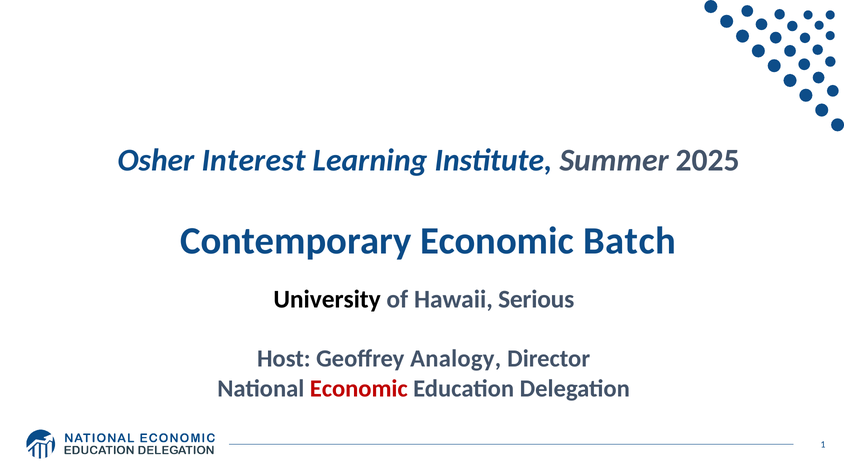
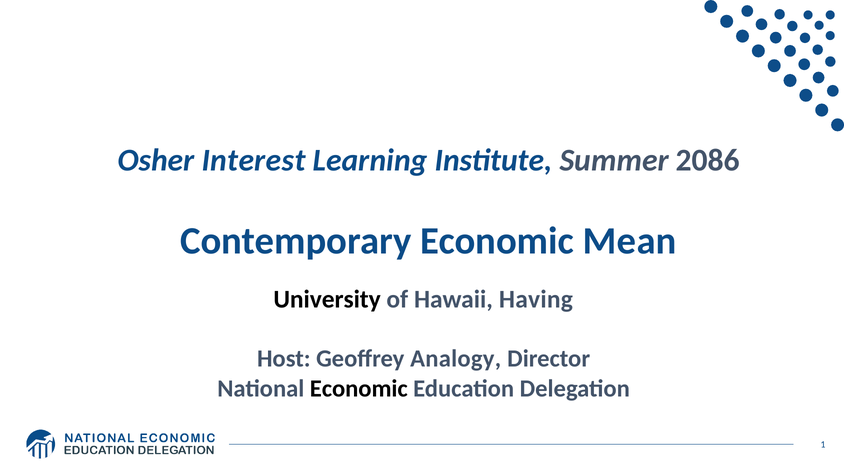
2025: 2025 -> 2086 (708, 160)
Batch: Batch -> Mean (630, 241)
Serious: Serious -> Having (536, 299)
Economic colour: red -> black (359, 388)
